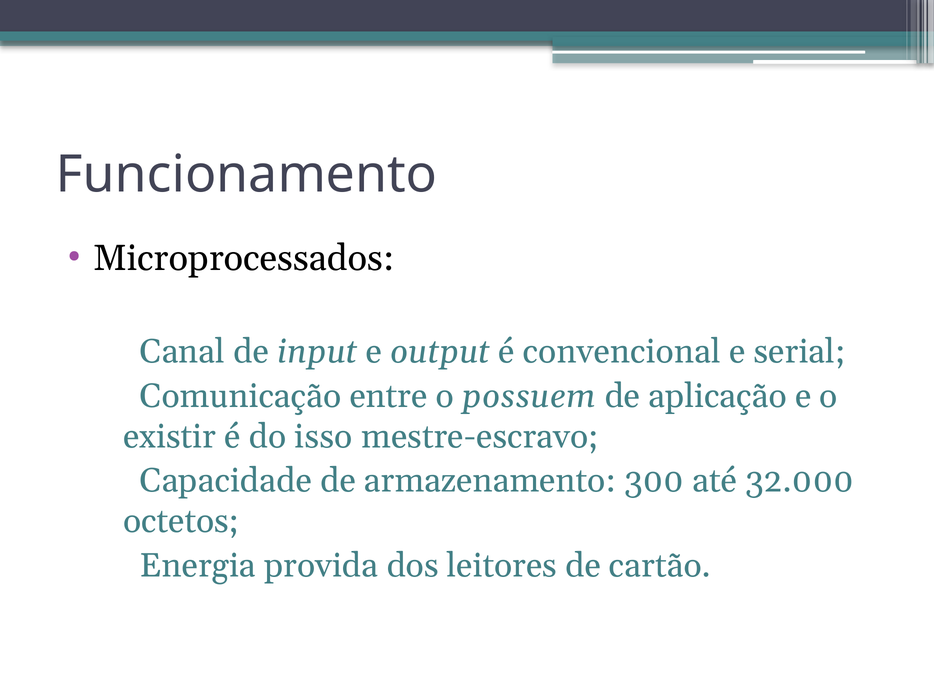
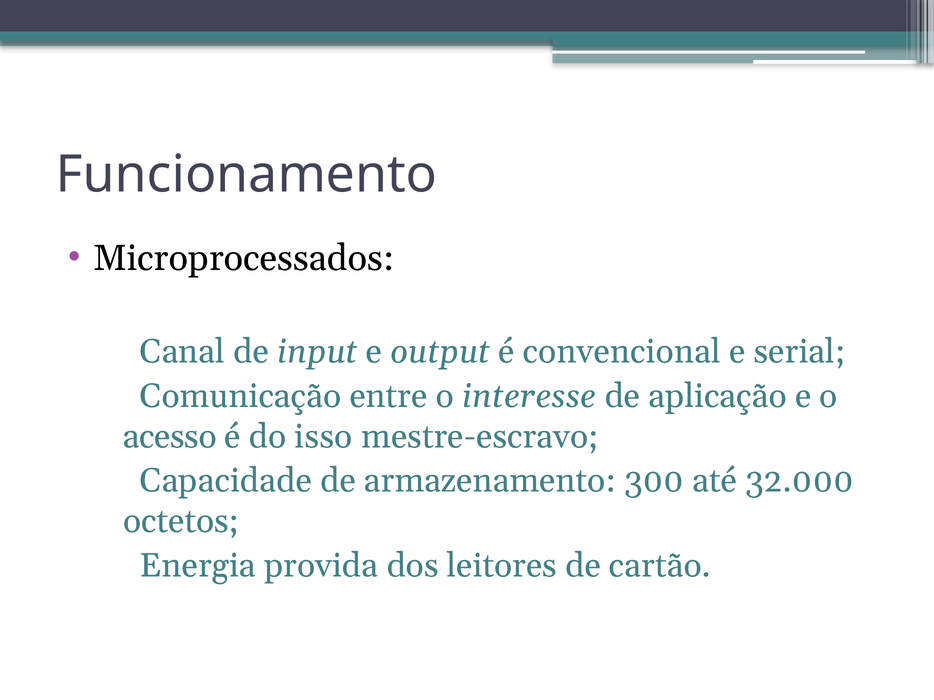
possuem: possuem -> interesse (529, 396)
existir: existir -> acesso (170, 437)
